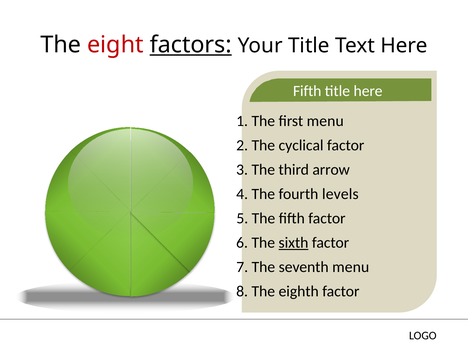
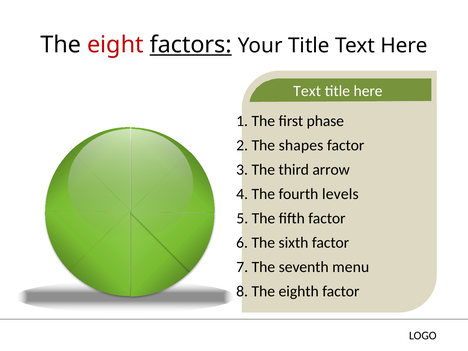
Fifth: Fifth -> Text (307, 91)
first menu: menu -> phase (325, 121)
cyclical: cyclical -> shapes (301, 145)
sixth underline: present -> none (293, 243)
